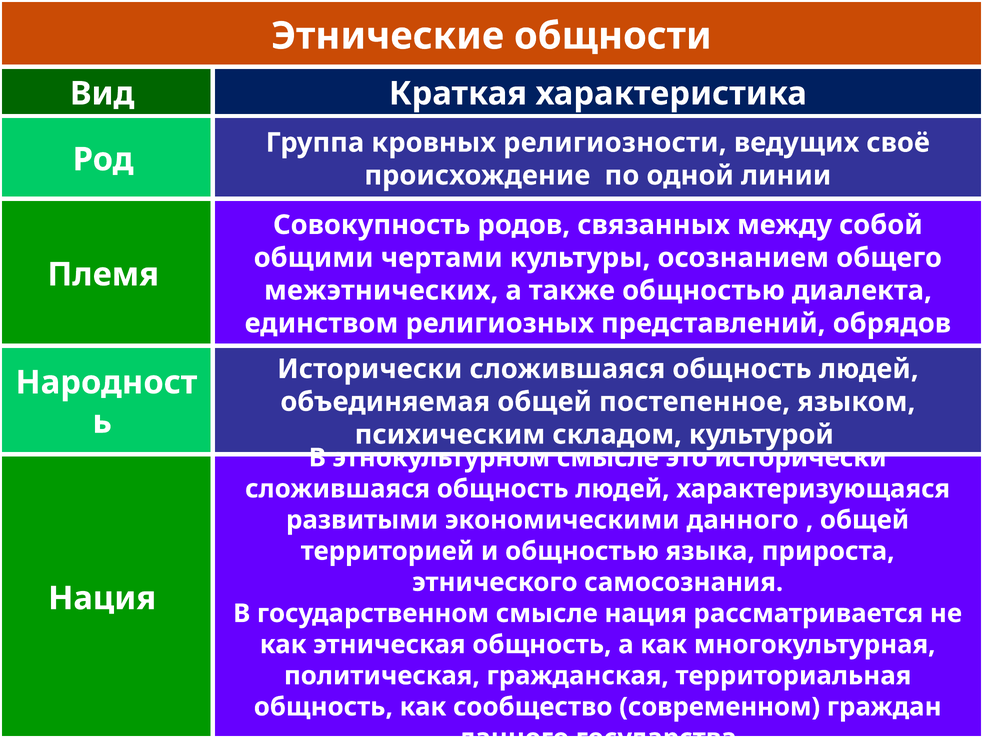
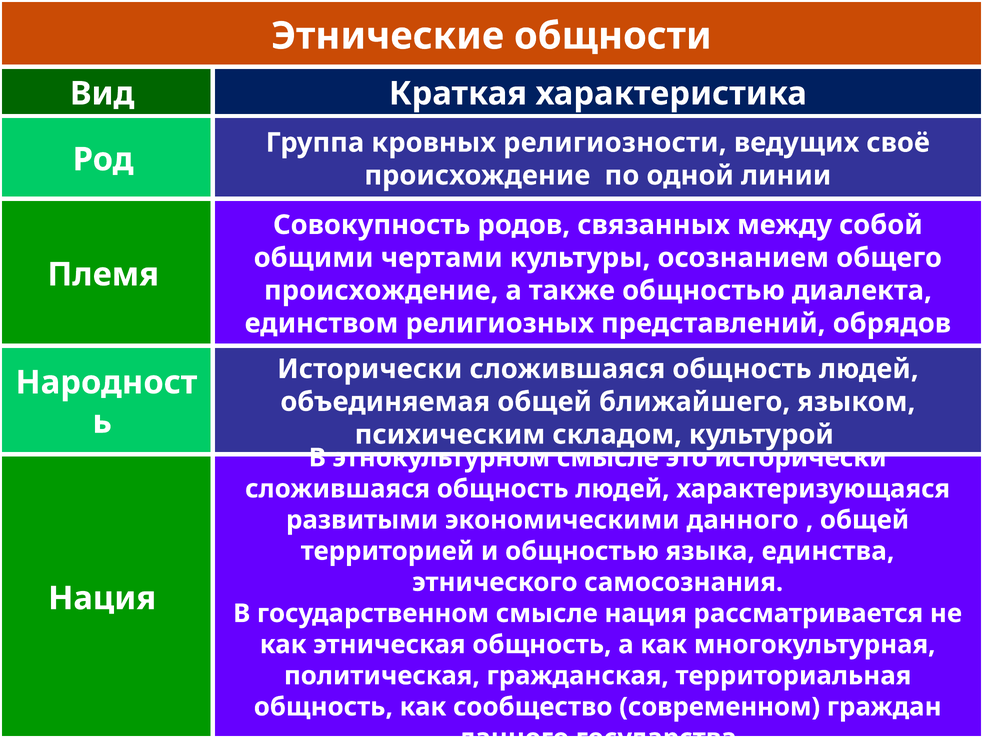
межэтнических: межэтнических -> происхождение (381, 290)
постепенное: постепенное -> ближайшего (695, 401)
прироста: прироста -> единства (828, 551)
